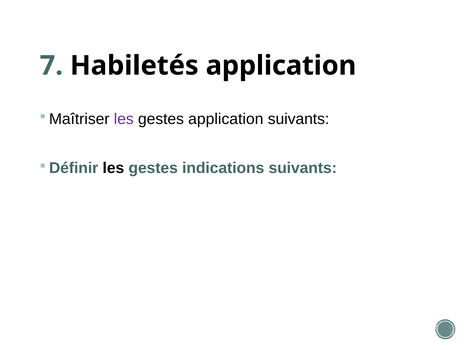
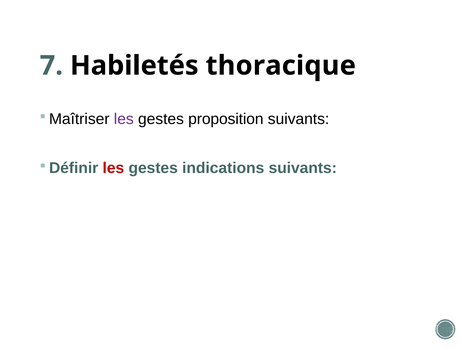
Habiletés application: application -> thoracique (281, 66)
gestes application: application -> proposition (226, 119)
les colour: black -> red (113, 168)
